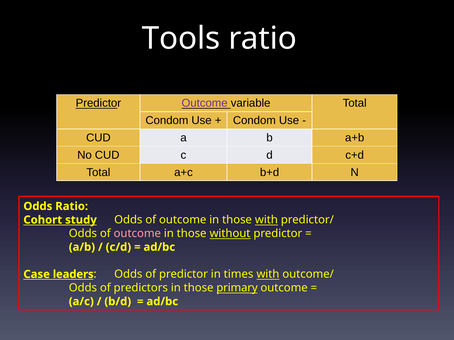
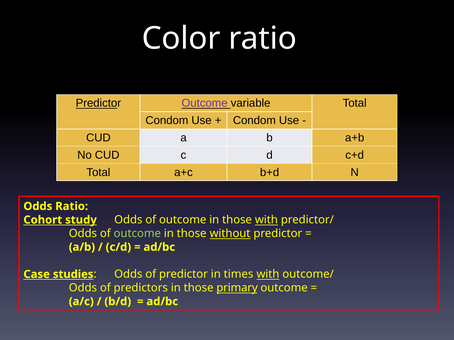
Tools: Tools -> Color (181, 39)
outcome colour: pink -> light green (137, 234)
leaders: leaders -> studies (73, 275)
